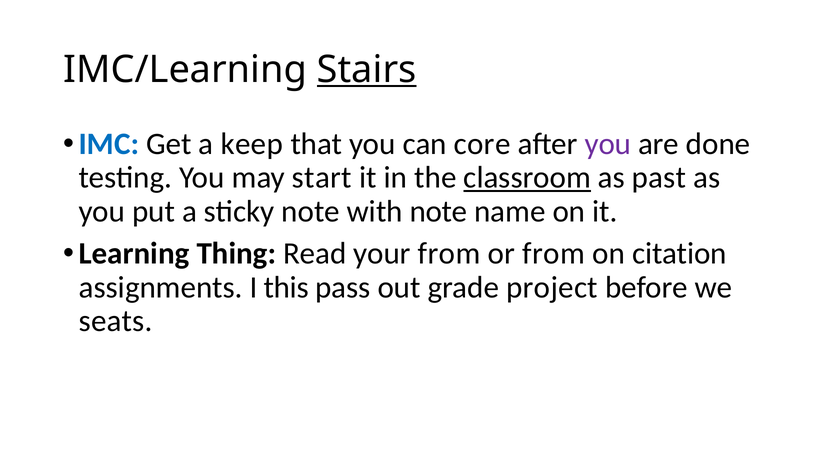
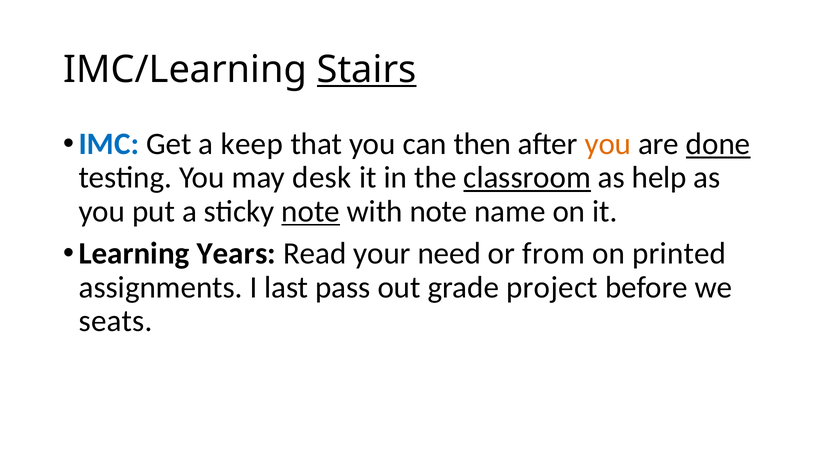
core: core -> then (482, 144)
you colour: purple -> orange (608, 144)
done underline: none -> present (718, 144)
start: start -> desk (322, 177)
past: past -> help (659, 177)
note underline: none -> present (311, 211)
Thing: Thing -> Years (236, 253)
your from: from -> need (449, 253)
citation: citation -> printed (679, 253)
this: this -> last (286, 287)
